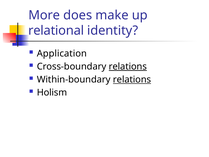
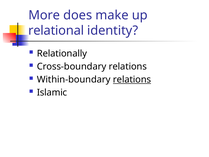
Application: Application -> Relationally (62, 53)
relations underline: present -> none (128, 66)
Holism: Holism -> Islamic (52, 92)
